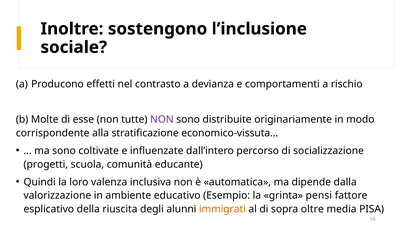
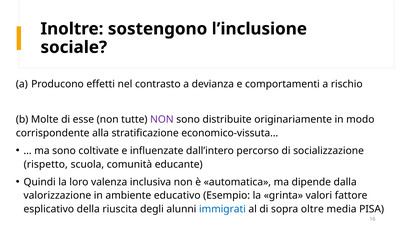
progetti: progetti -> rispetto (46, 164)
pensi: pensi -> valori (319, 196)
immigrati colour: orange -> blue (222, 209)
